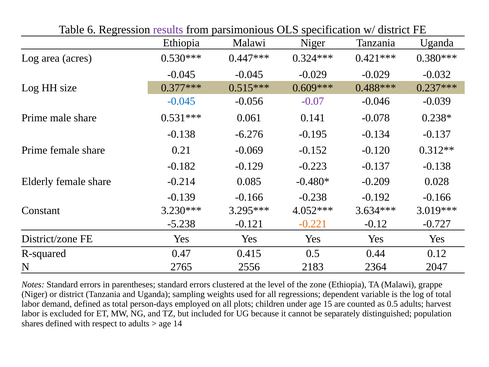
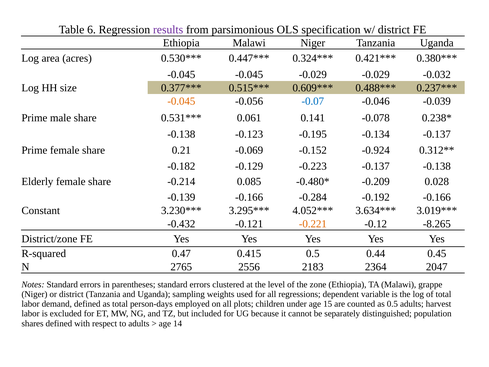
-0.045 colour: blue -> orange (181, 101)
-0.07 colour: purple -> blue (313, 101)
-6.276: -6.276 -> -0.123 (249, 134)
-0.120: -0.120 -> -0.924 (376, 150)
-0.238: -0.238 -> -0.284 (313, 197)
-5.238: -5.238 -> -0.432 (181, 224)
-0.727: -0.727 -> -8.265 (437, 224)
0.12: 0.12 -> 0.45 (437, 254)
